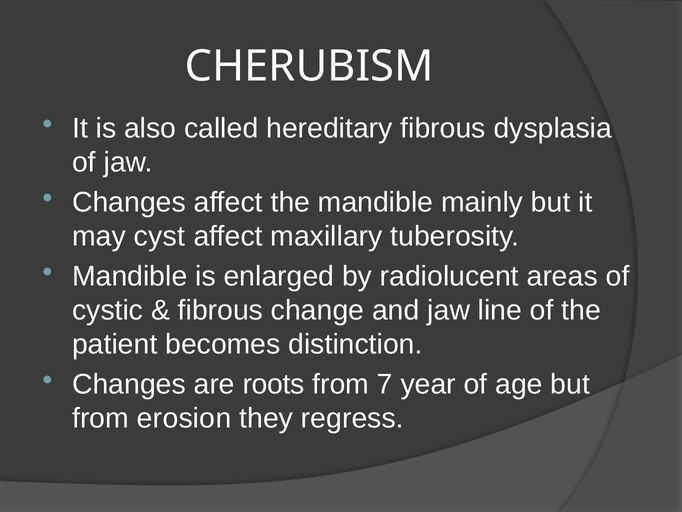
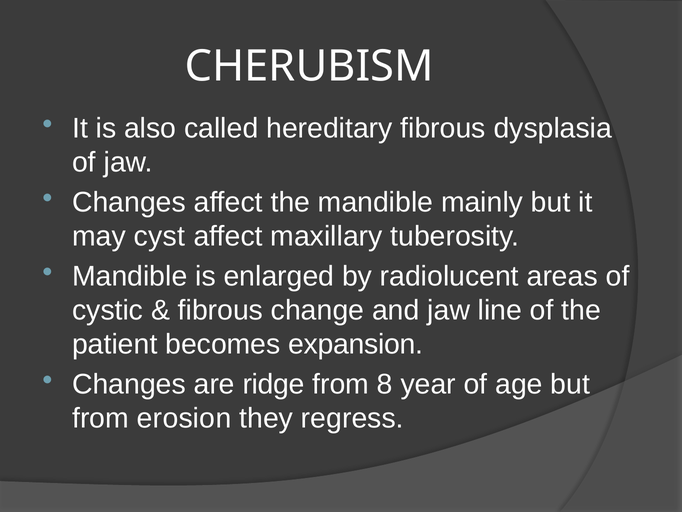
distinction: distinction -> expansion (356, 344)
roots: roots -> ridge (274, 384)
7: 7 -> 8 (385, 384)
